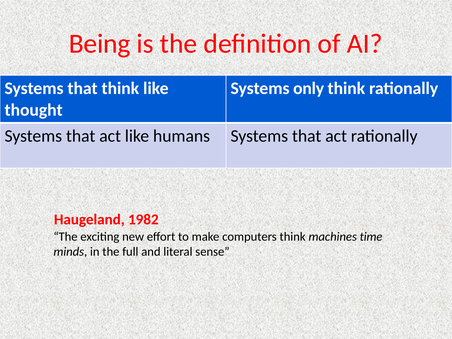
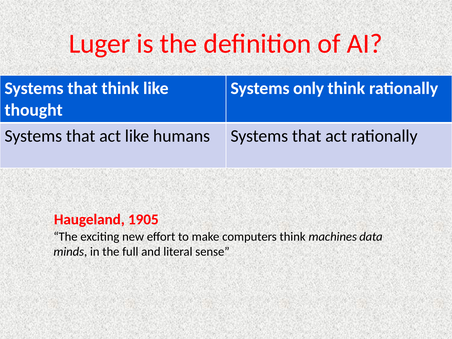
Being: Being -> Luger (100, 44)
1982: 1982 -> 1905 (143, 219)
time: time -> data (371, 237)
